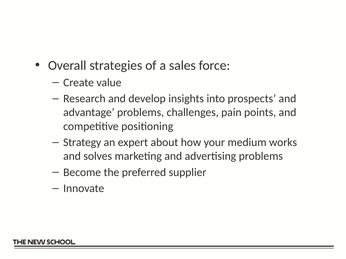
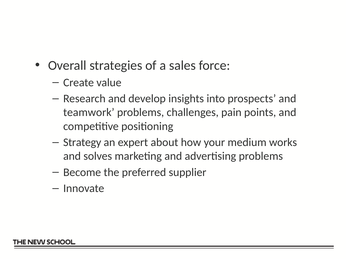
advantage: advantage -> teamwork (89, 113)
